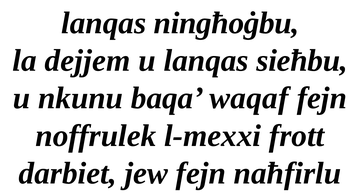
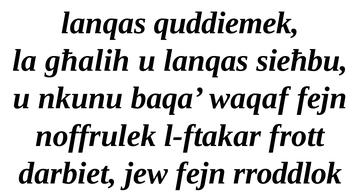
ningħoġbu: ningħoġbu -> quddiemek (227, 23)
dejjem: dejjem -> għalih (87, 61)
l-mexxi: l-mexxi -> l-ftakar (213, 135)
naħfirlu: naħfirlu -> rroddlok (288, 173)
